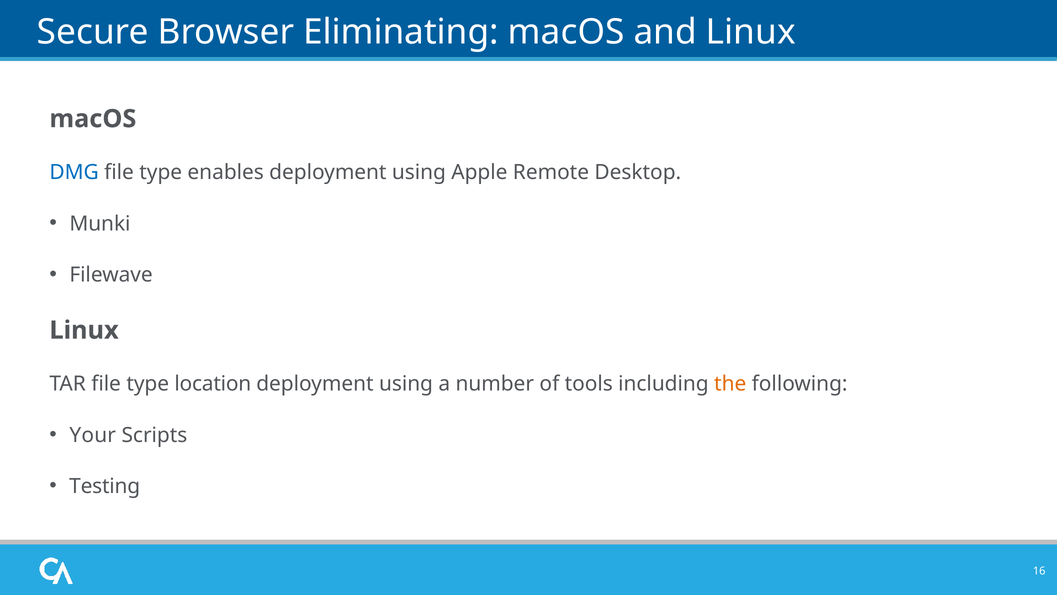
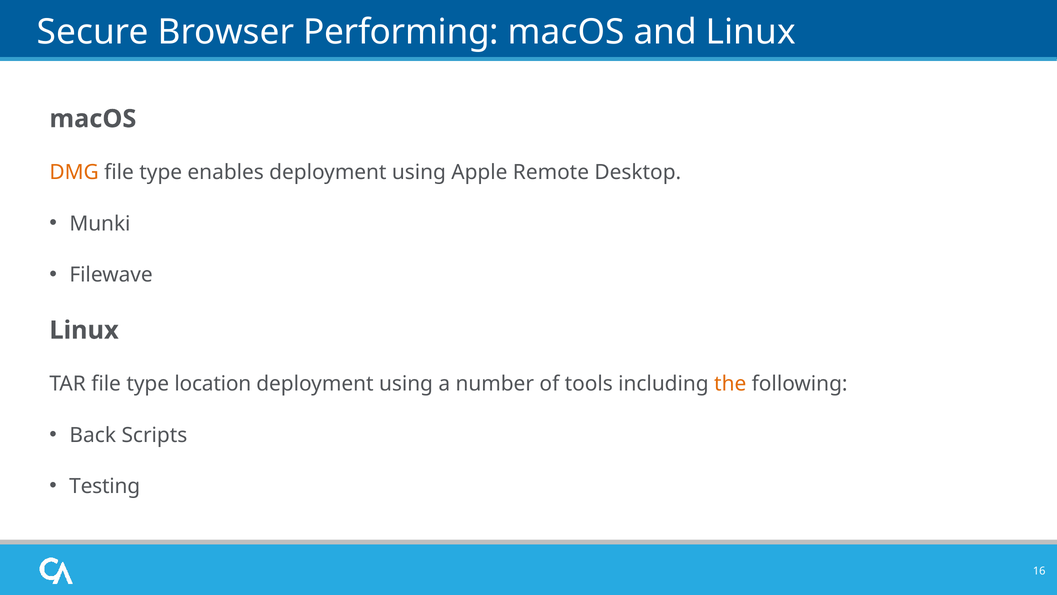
Eliminating: Eliminating -> Performing (401, 32)
DMG colour: blue -> orange (74, 172)
Your: Your -> Back (93, 435)
